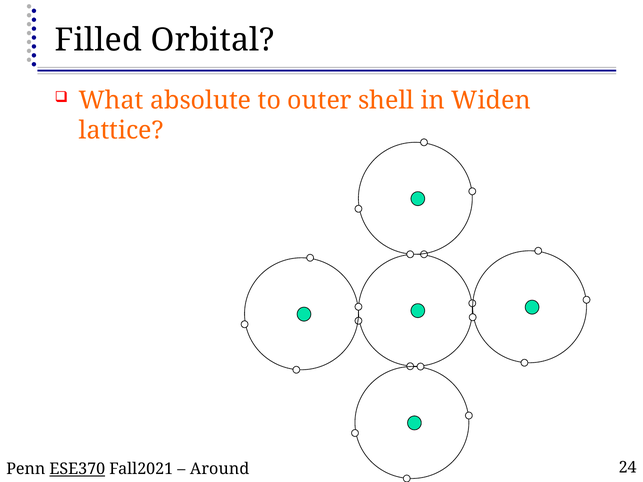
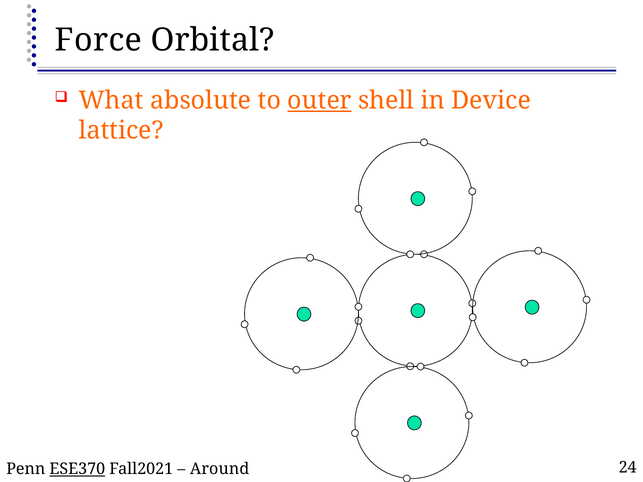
Filled: Filled -> Force (98, 40)
outer underline: none -> present (320, 100)
Widen: Widen -> Device (491, 100)
